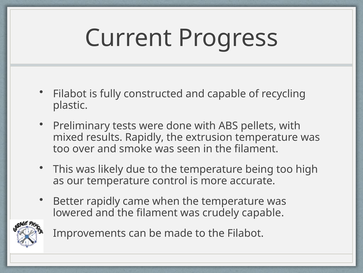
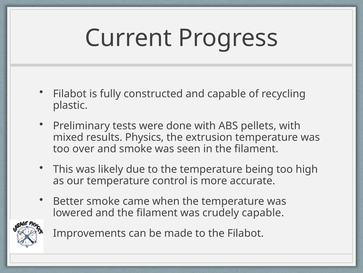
results Rapidly: Rapidly -> Physics (144, 137)
Better rapidly: rapidly -> smoke (103, 201)
